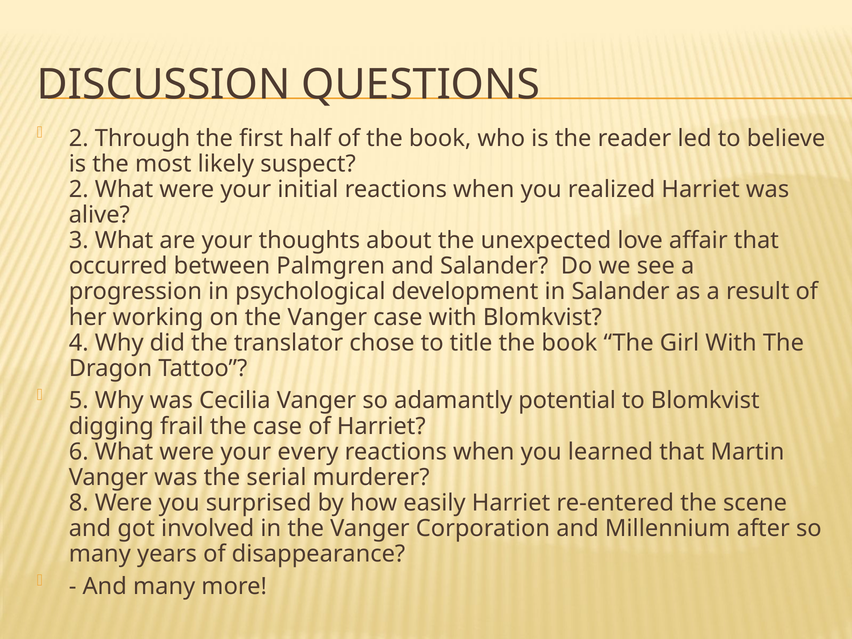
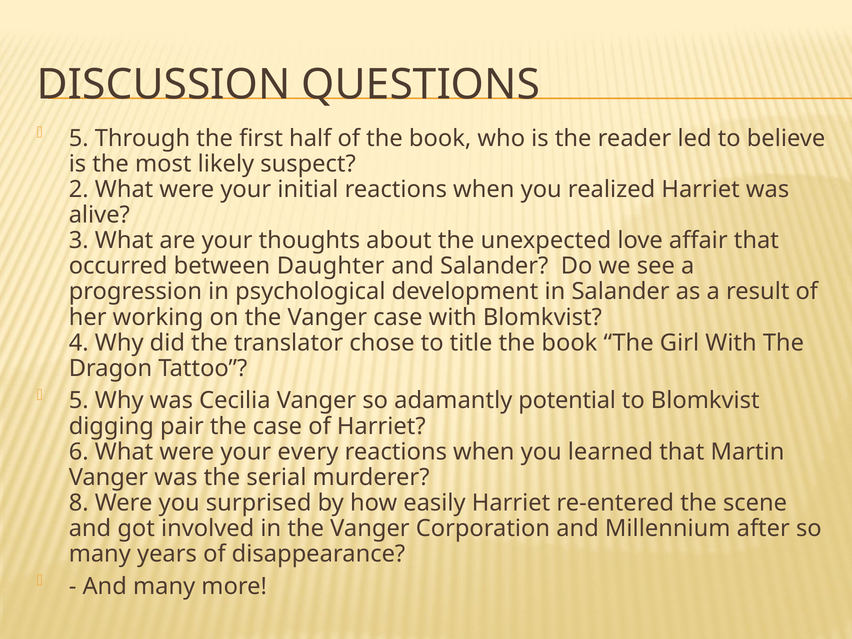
2: 2 -> 5 (79, 138)
Palmgren: Palmgren -> Daughter (331, 266)
frail: frail -> pair (182, 426)
